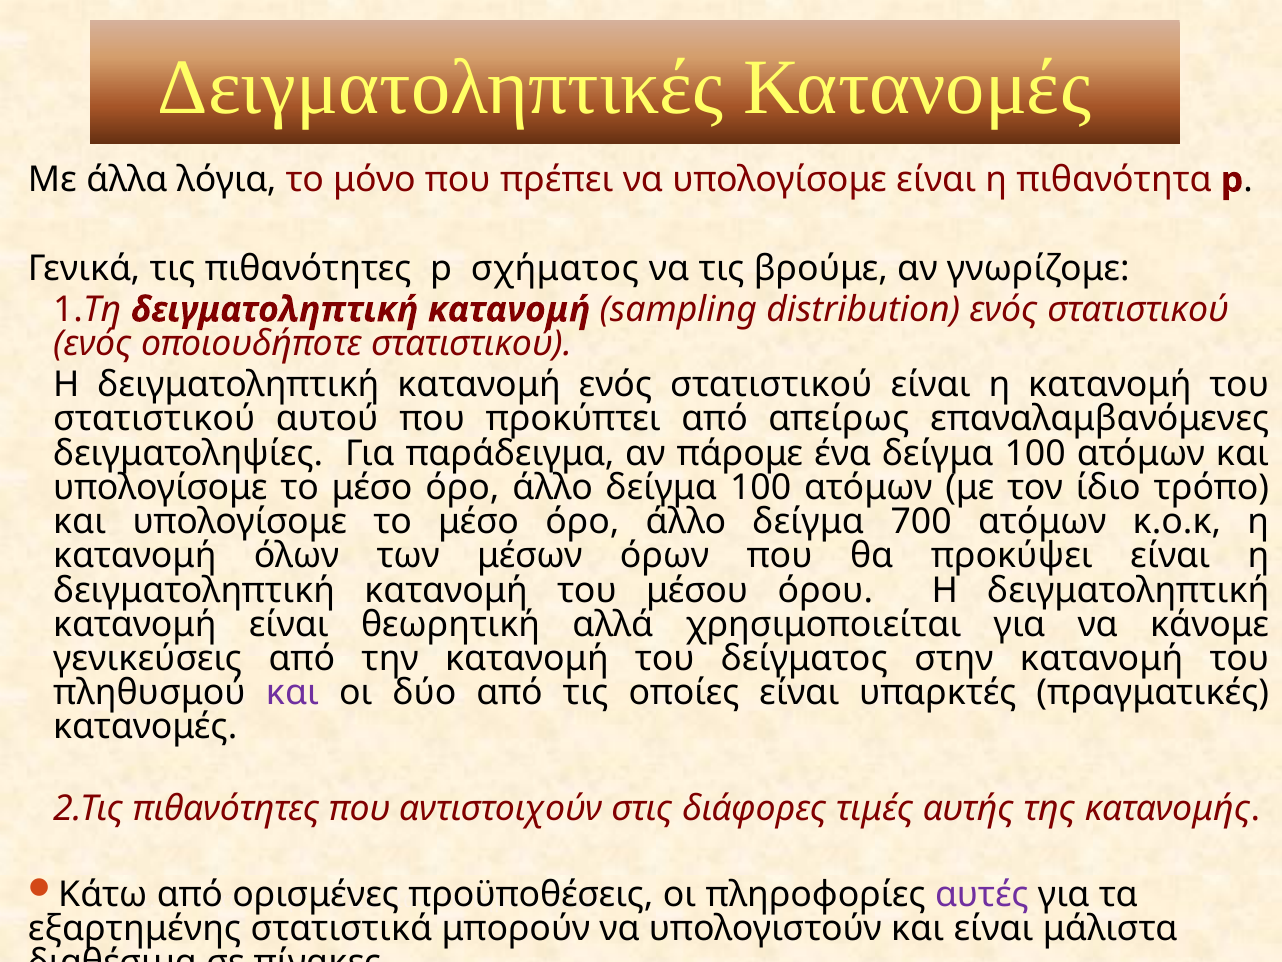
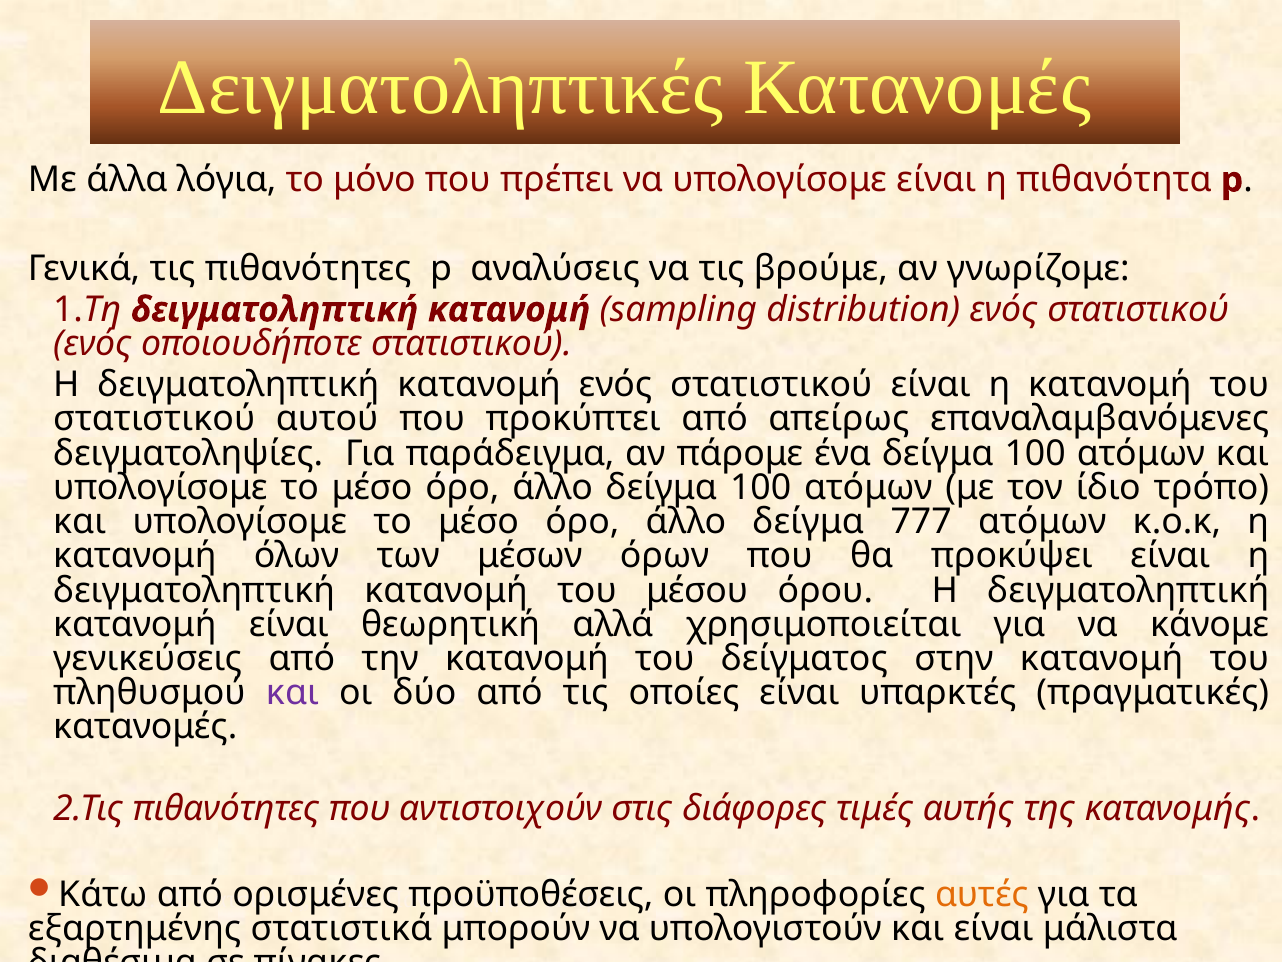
σχήματος: σχήματος -> αναλύσεις (555, 269)
700: 700 -> 777 (921, 522)
αυτές colour: purple -> orange (982, 894)
